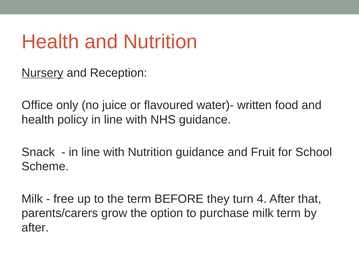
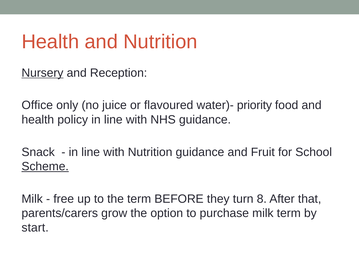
written: written -> priority (254, 105)
Scheme underline: none -> present (45, 166)
4: 4 -> 8 (262, 198)
after: after -> start (35, 227)
